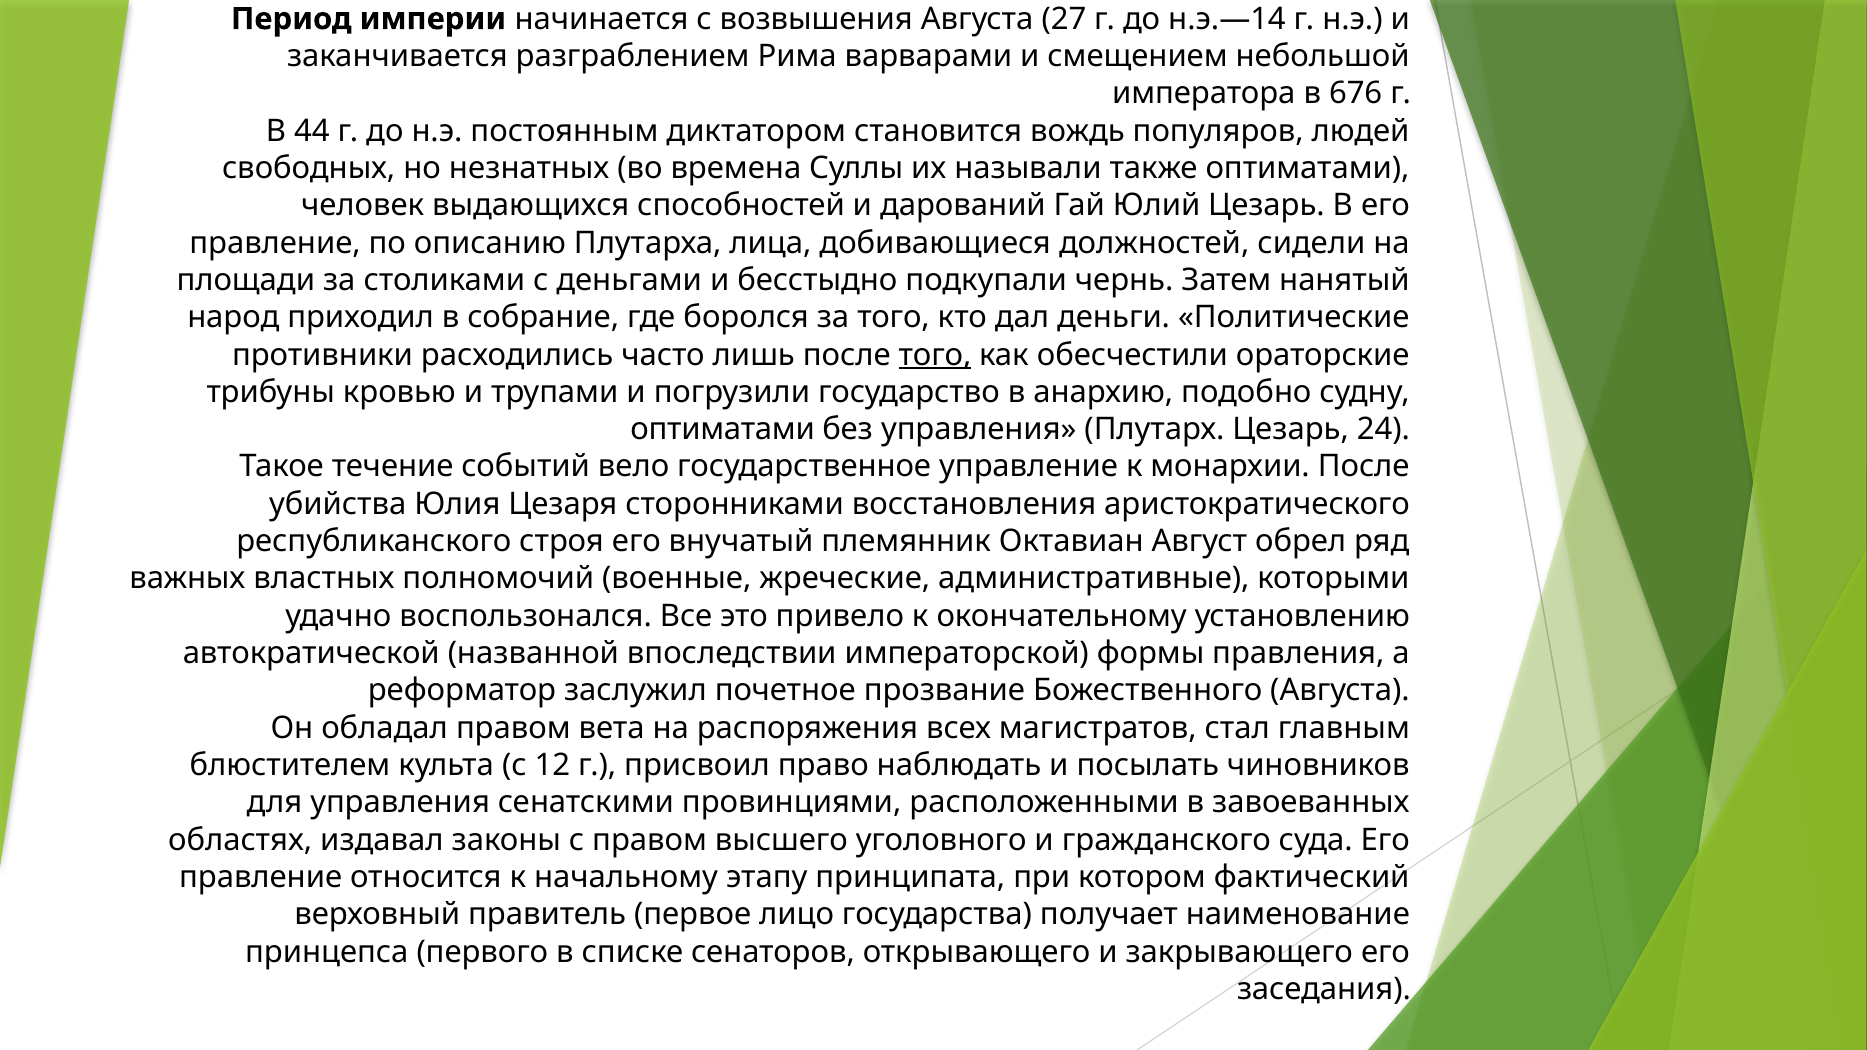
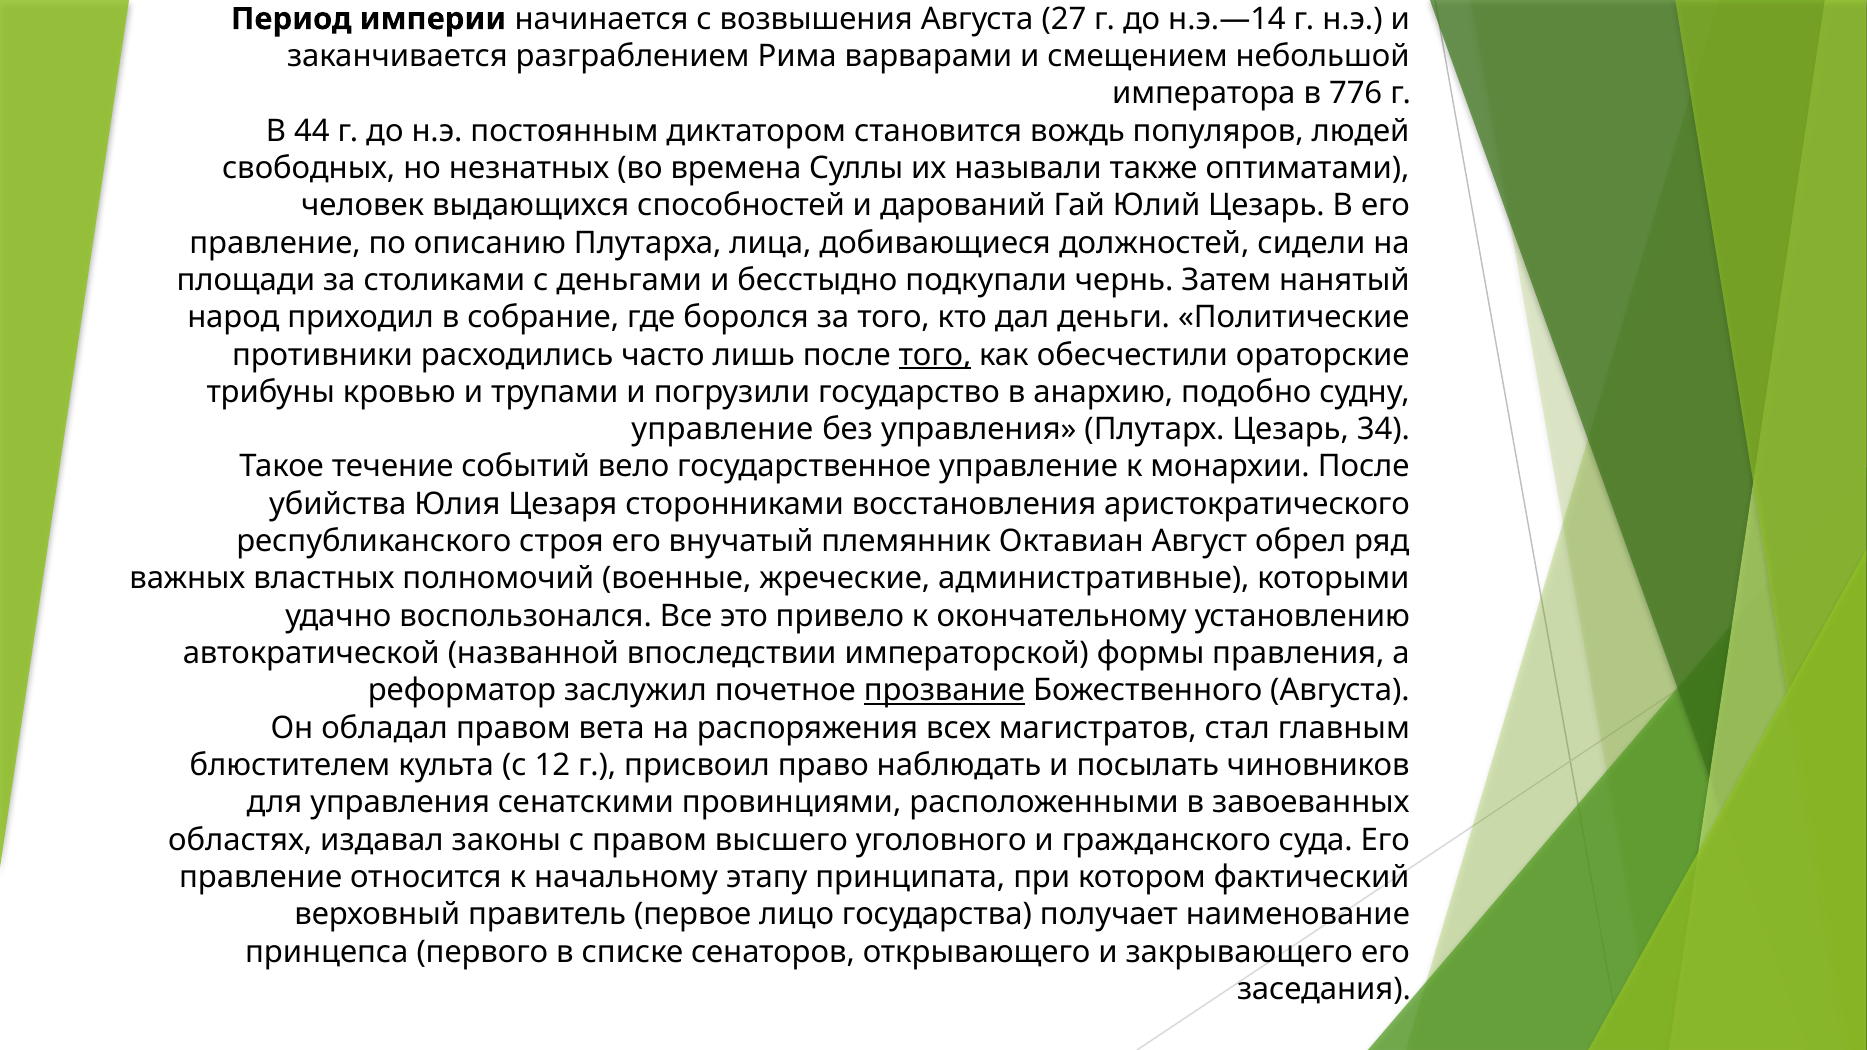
676: 676 -> 776 (1356, 94)
оптиматами: оптиматами -> управление (722, 429)
24: 24 -> 34 (1383, 429)
прозвание underline: none -> present (944, 691)
